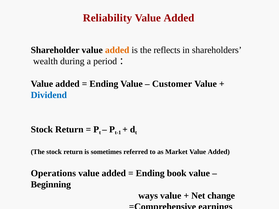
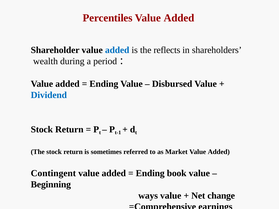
Reliability: Reliability -> Percentiles (108, 18)
added colour: orange -> blue (117, 50)
Customer: Customer -> Disbursed (172, 84)
Operations: Operations -> Contingent (53, 173)
